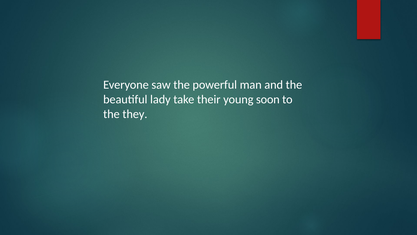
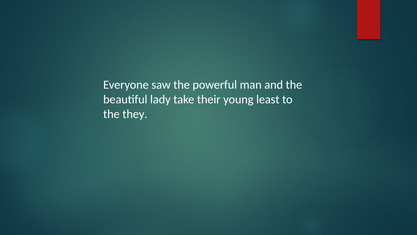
soon: soon -> least (268, 99)
